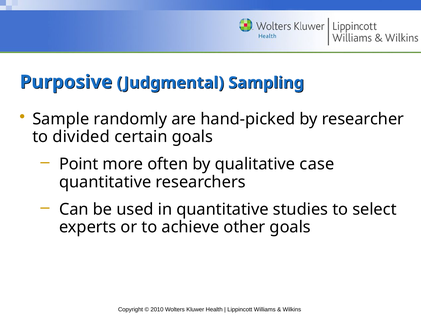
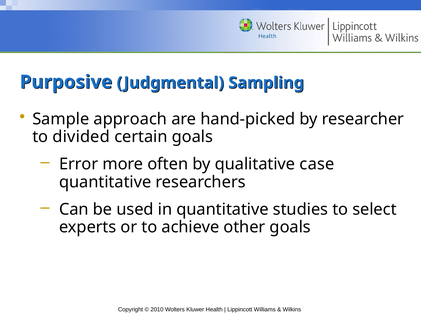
randomly: randomly -> approach (130, 119)
Point: Point -> Error (79, 164)
